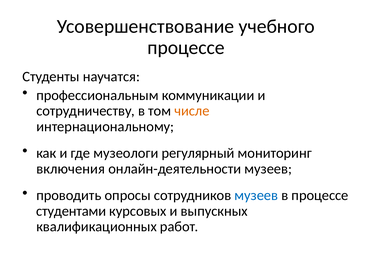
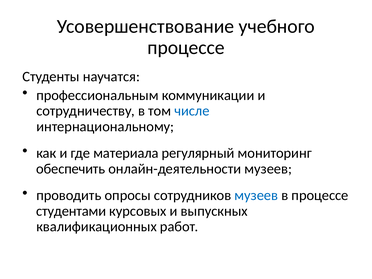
числе colour: orange -> blue (192, 111)
музеологи: музеологи -> материала (126, 153)
включения: включения -> обеспечить (71, 169)
